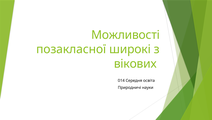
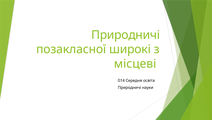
Можливості: Можливості -> Природничі (126, 35)
вікових: вікових -> місцеві (135, 63)
